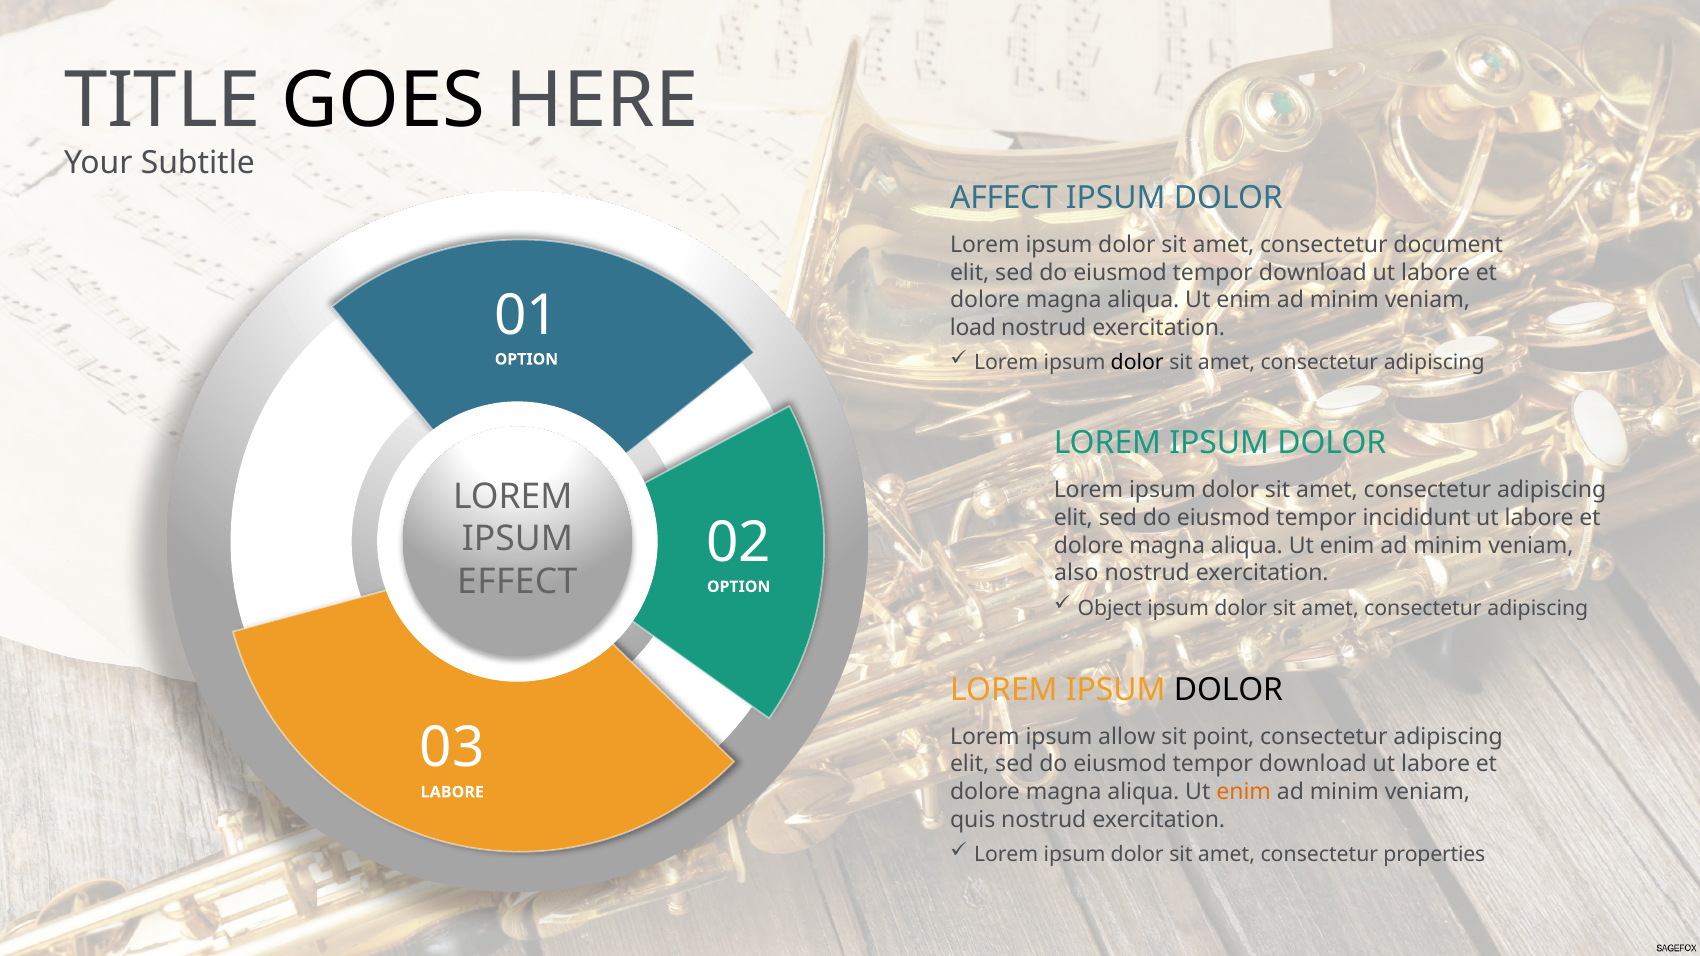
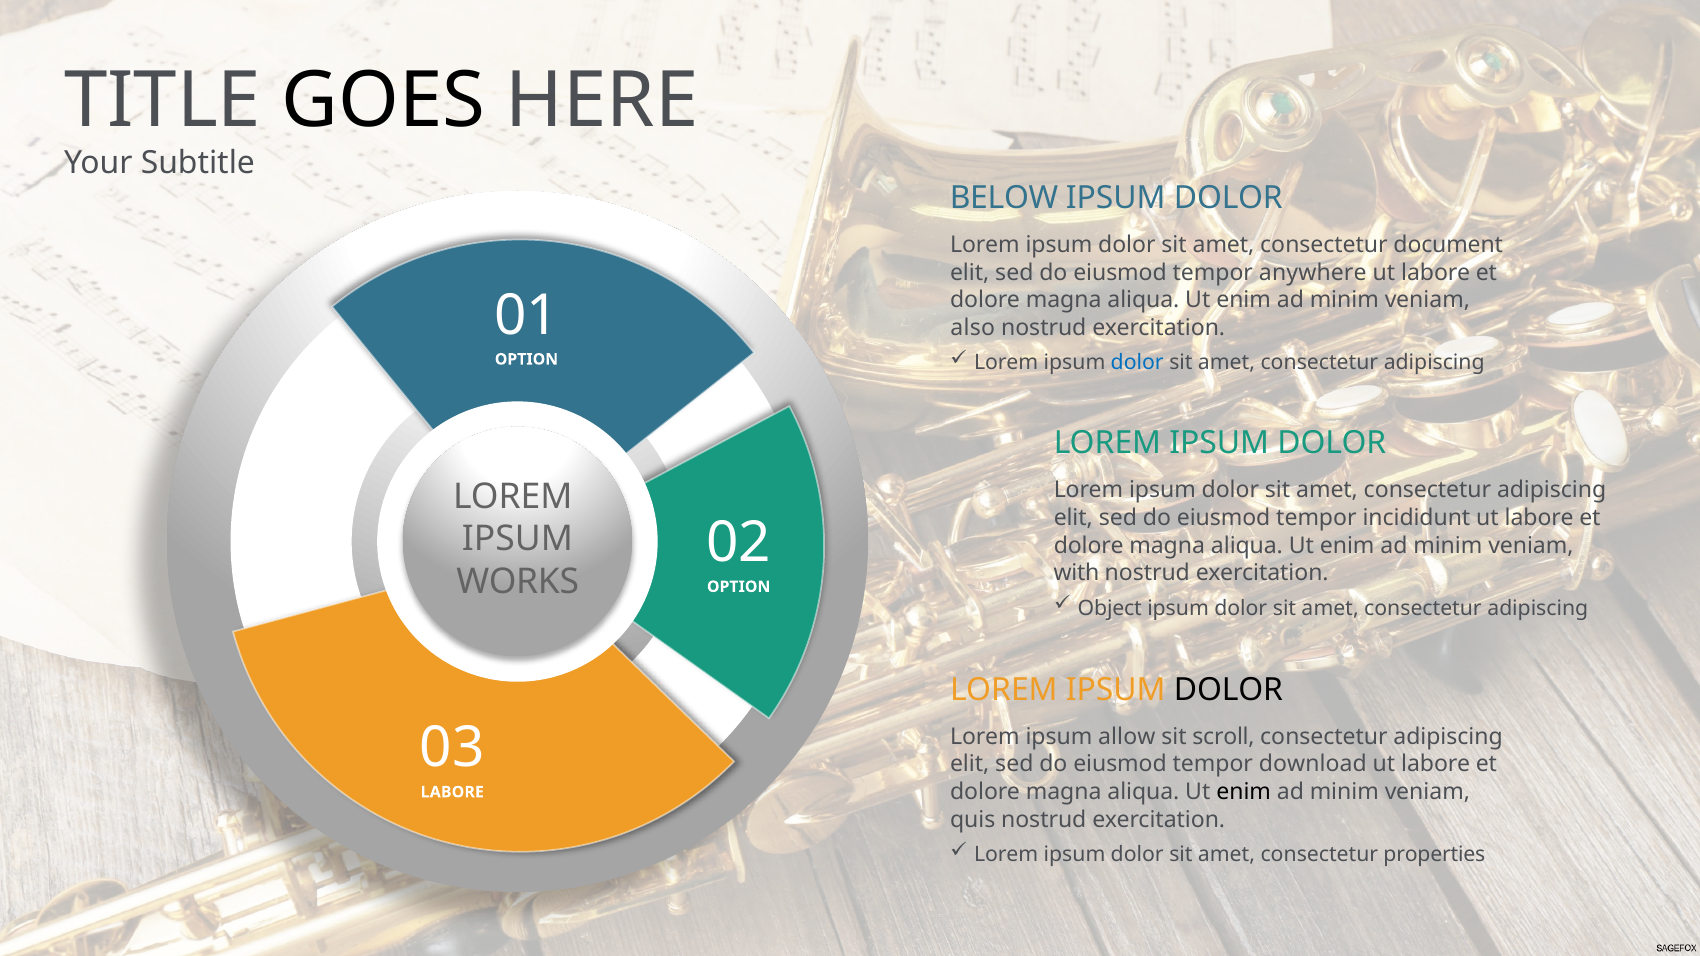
AFFECT: AFFECT -> BELOW (1004, 198)
download: download -> anywhere (1313, 272)
load: load -> also (973, 328)
dolor colour: black -> blue (1137, 363)
also: also -> with (1077, 573)
EFFECT: EFFECT -> WORKS (518, 582)
point: point -> scroll (1224, 737)
enim colour: orange -> black (1244, 792)
